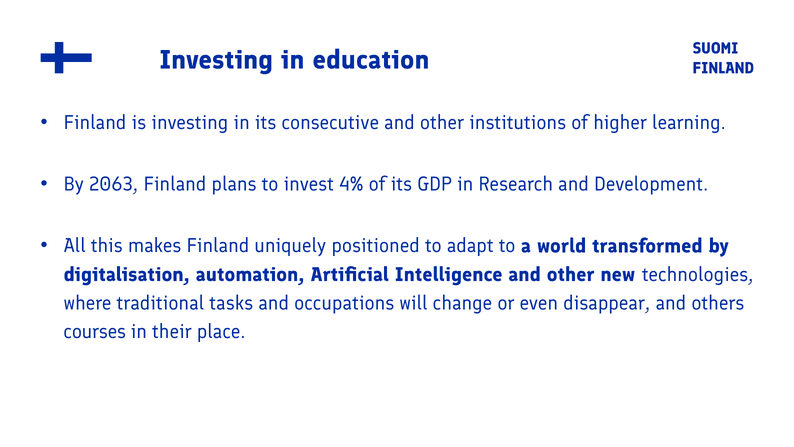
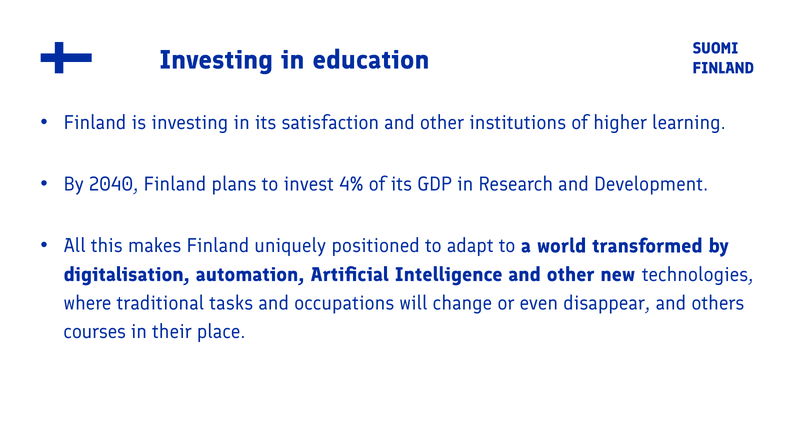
consecutive: consecutive -> satisfaction (330, 123)
2063: 2063 -> 2040 (114, 184)
